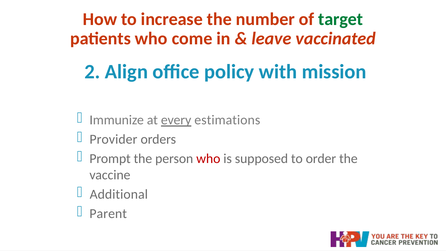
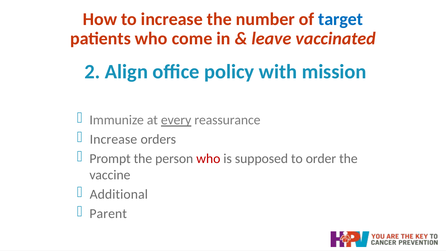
target colour: green -> blue (341, 19)
estimations: estimations -> reassurance (227, 120)
Provider: Provider -> Increase (113, 139)
